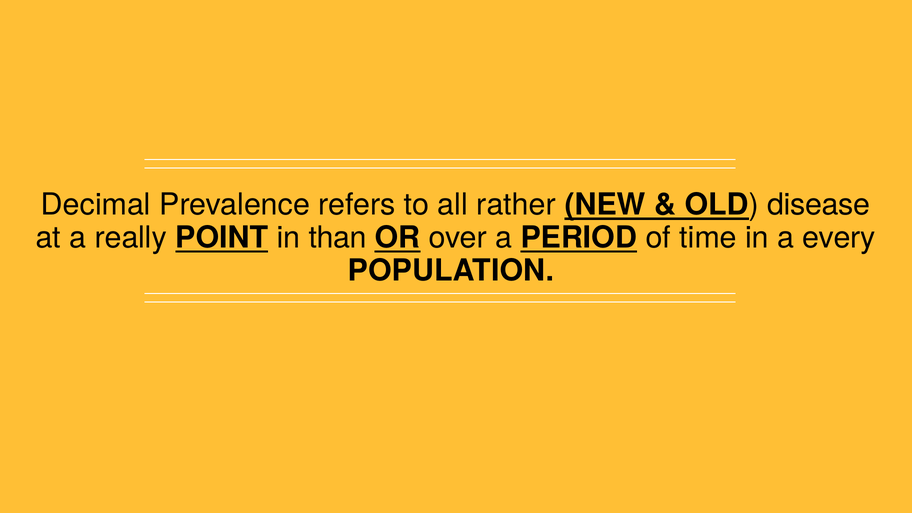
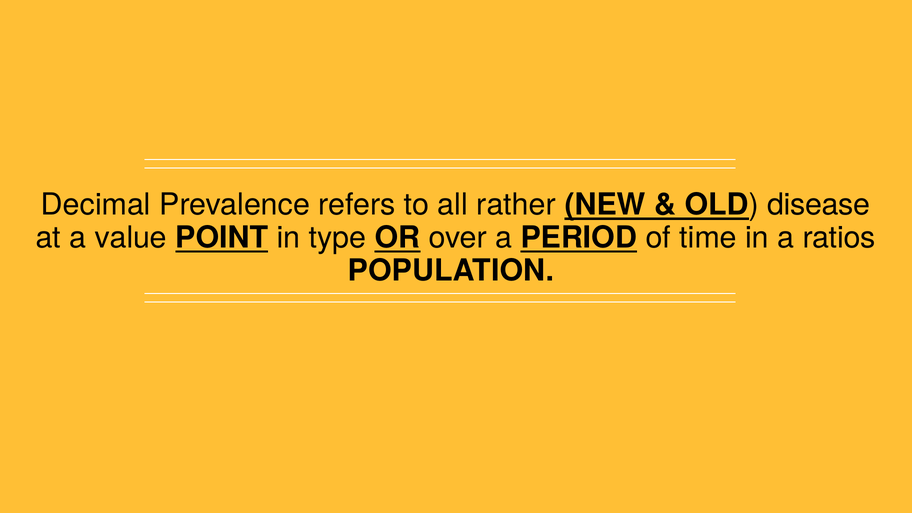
really: really -> value (131, 238)
than: than -> type (338, 238)
every: every -> ratios (839, 238)
